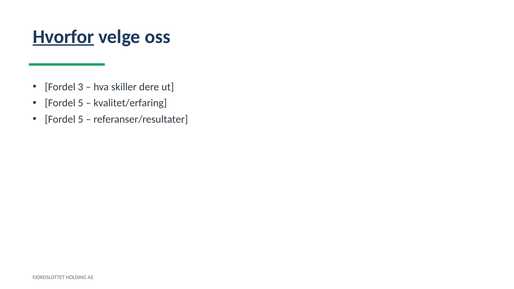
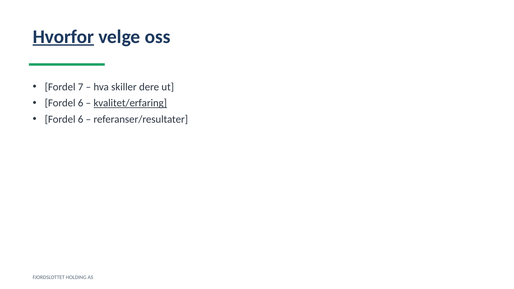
3: 3 -> 7 (81, 87)
5: 5 -> 6 (81, 103)
kvalitet/erfaring underline: none -> present (130, 103)
5: 5 -> 6 (81, 119)
